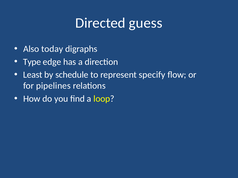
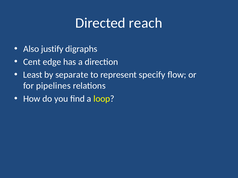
guess: guess -> reach (146, 23)
today: today -> justify (52, 49)
Type: Type -> Cent (32, 62)
schedule: schedule -> separate (72, 75)
